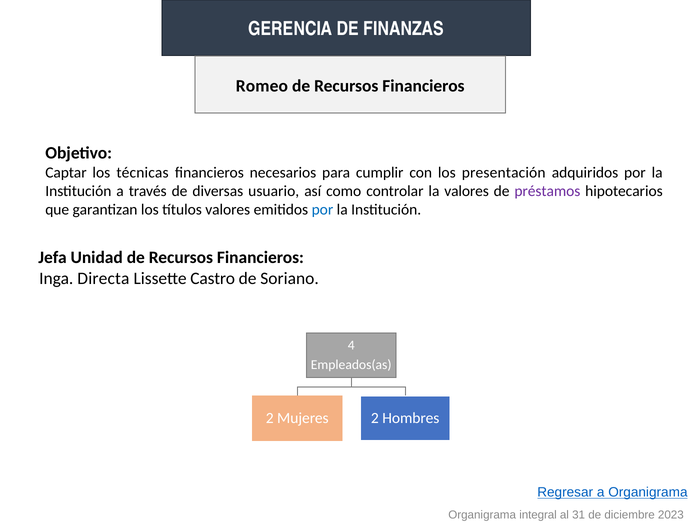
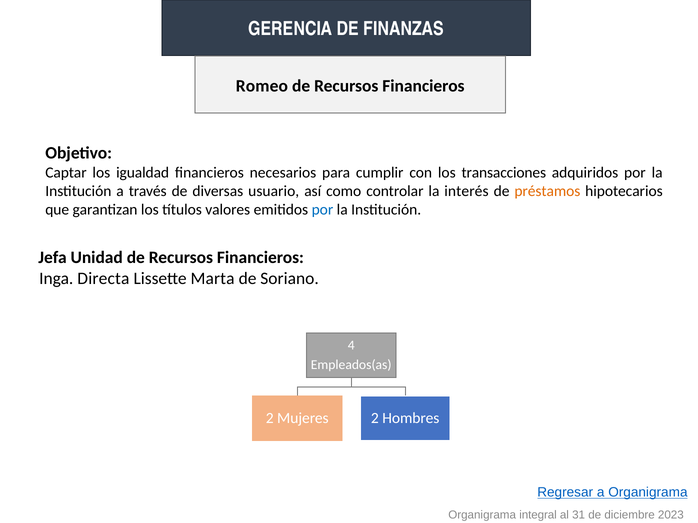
técnicas: técnicas -> igualdad (143, 173)
presentación: presentación -> transacciones (504, 173)
la valores: valores -> interés (466, 191)
préstamos colour: purple -> orange (547, 191)
Castro: Castro -> Marta (213, 279)
